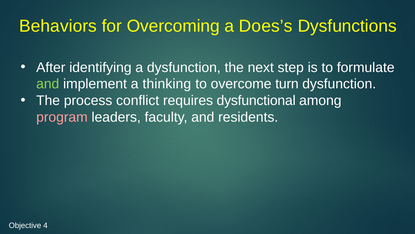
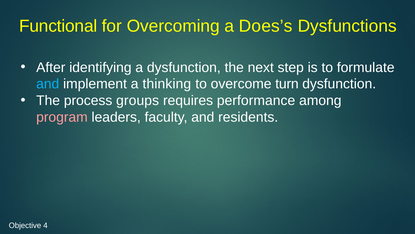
Behaviors: Behaviors -> Functional (58, 26)
and colour: light green -> light blue (48, 84)
conflict: conflict -> groups (138, 100)
dysfunctional: dysfunctional -> performance (256, 100)
